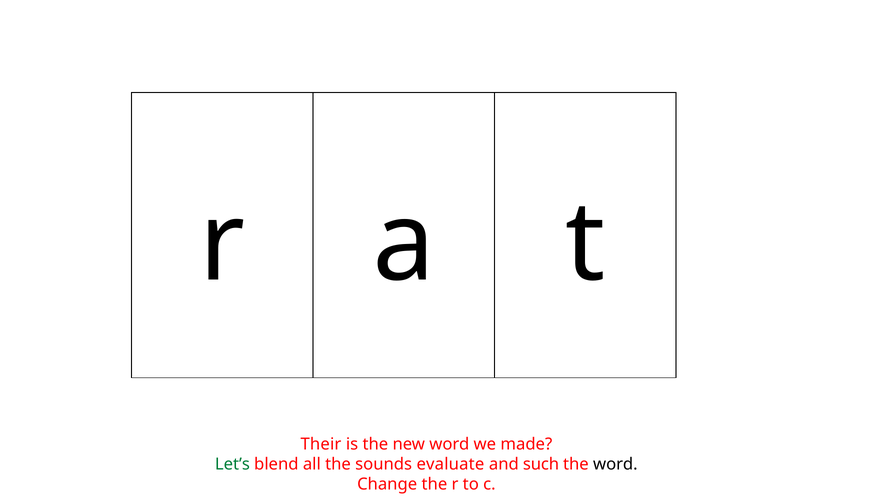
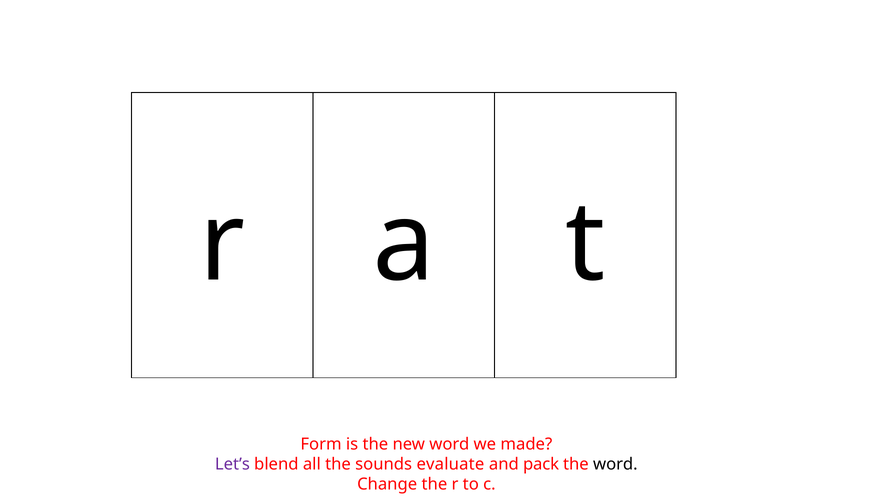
Their: Their -> Form (321, 444)
Let’s colour: green -> purple (232, 464)
such: such -> pack (541, 464)
